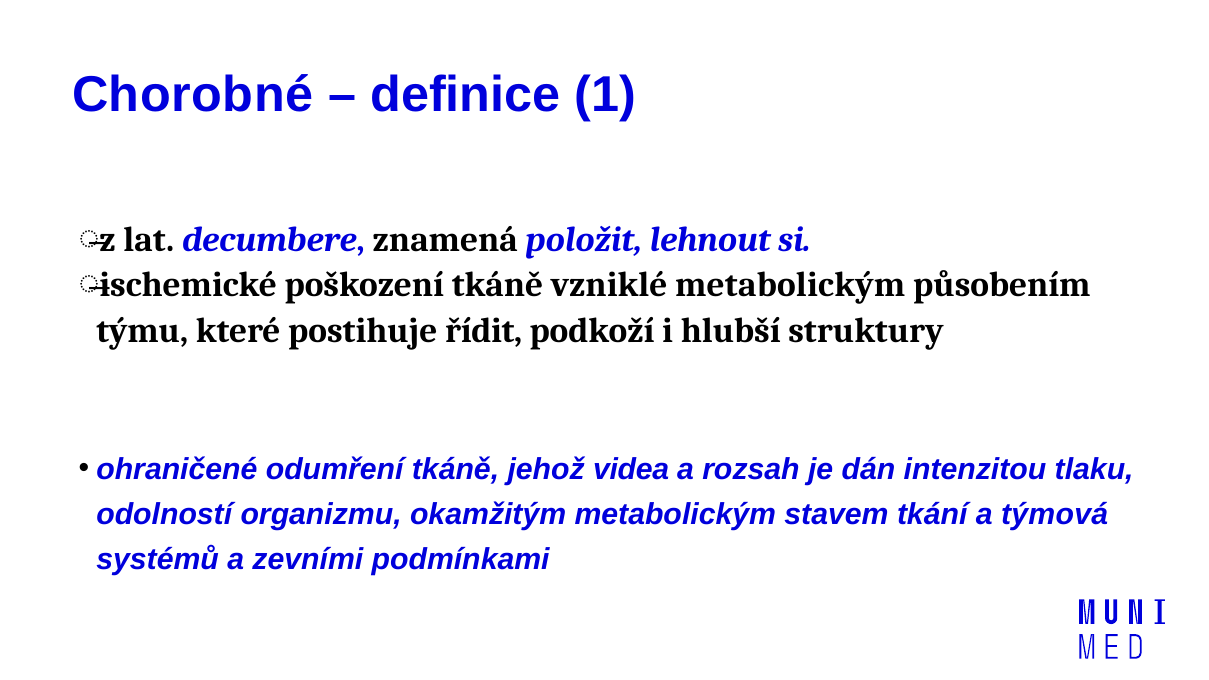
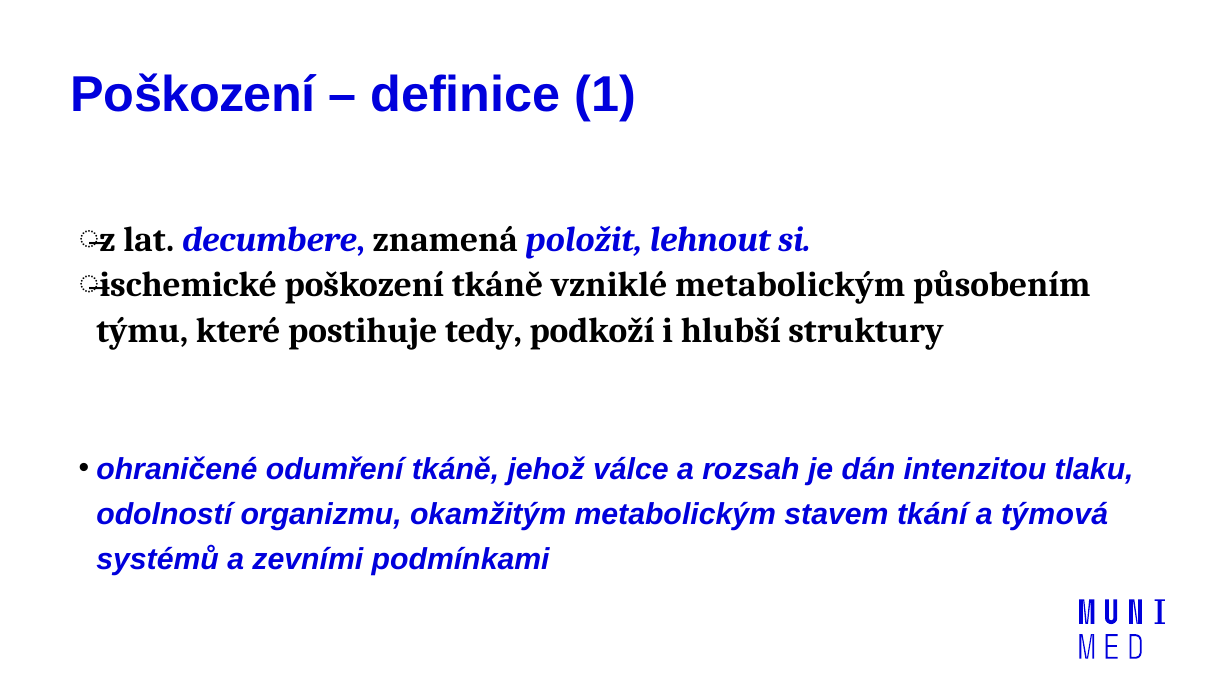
Chorobné: Chorobné -> Poškození (193, 95)
řídit: řídit -> tedy (484, 330)
videa: videa -> válce (631, 469)
